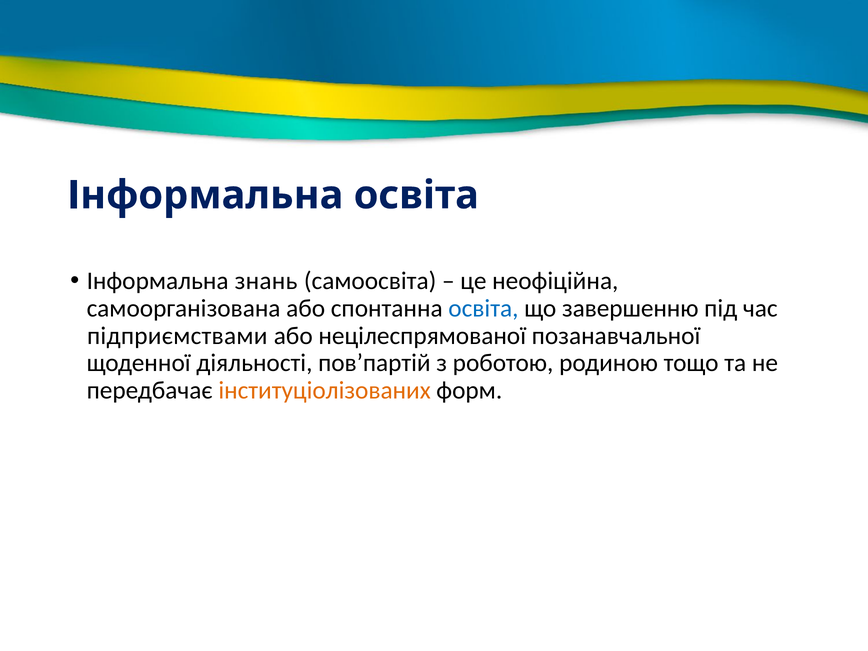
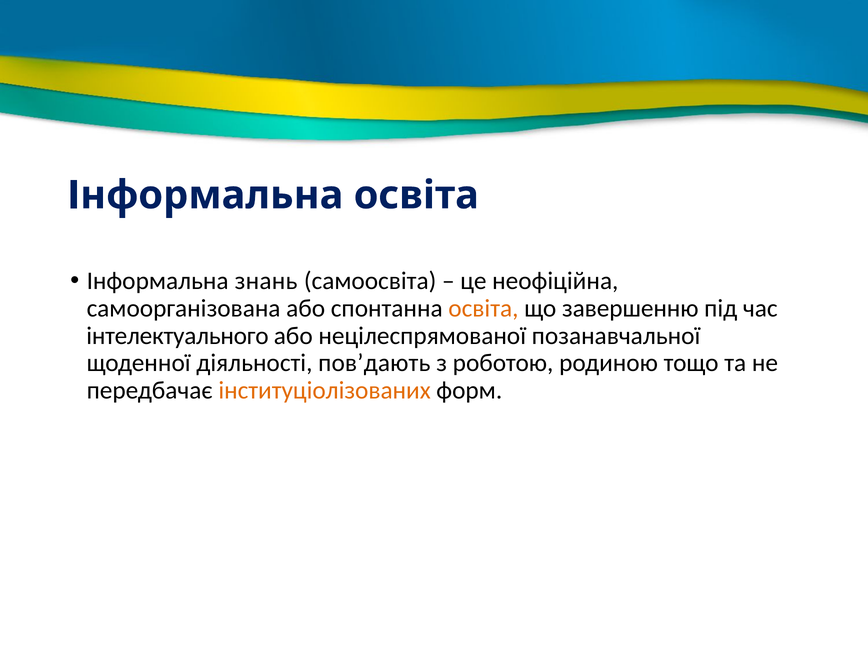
освіта colour: blue -> orange (483, 308)
підприємствами: підприємствами -> інтелектуального (177, 336)
пов’партій: пов’партій -> пов’дають (374, 363)
